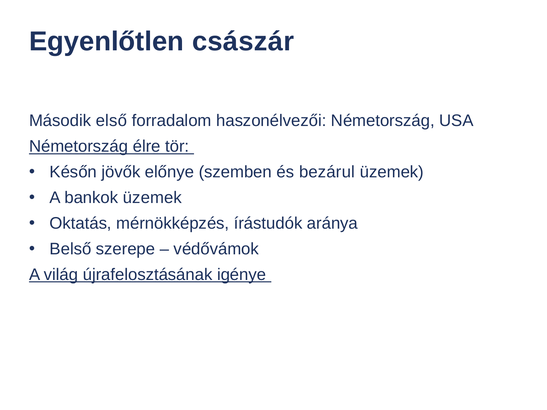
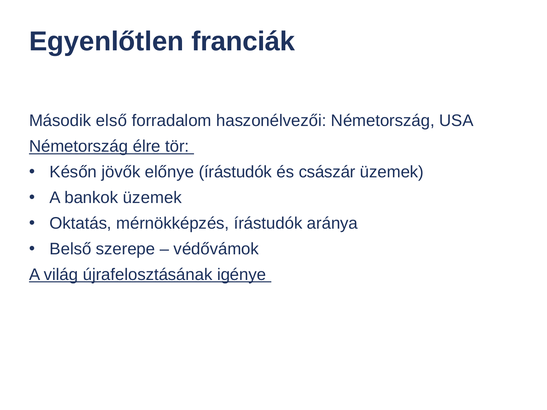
császár: császár -> franciák (243, 42)
előnye szemben: szemben -> írástudók (235, 172)
bezárul: bezárul -> császár (327, 172)
